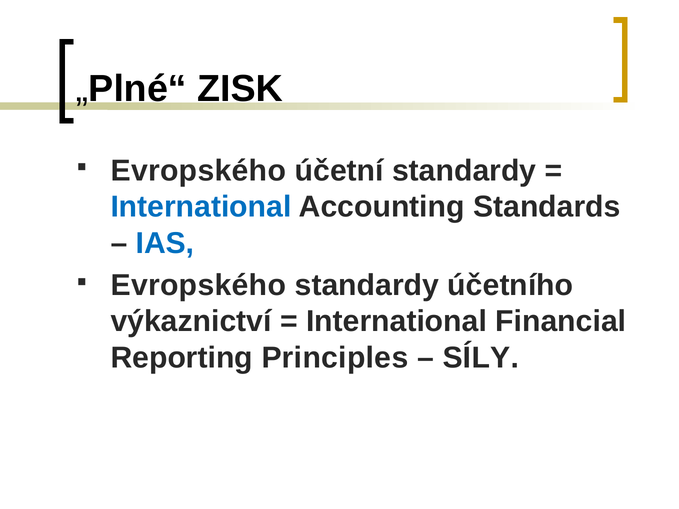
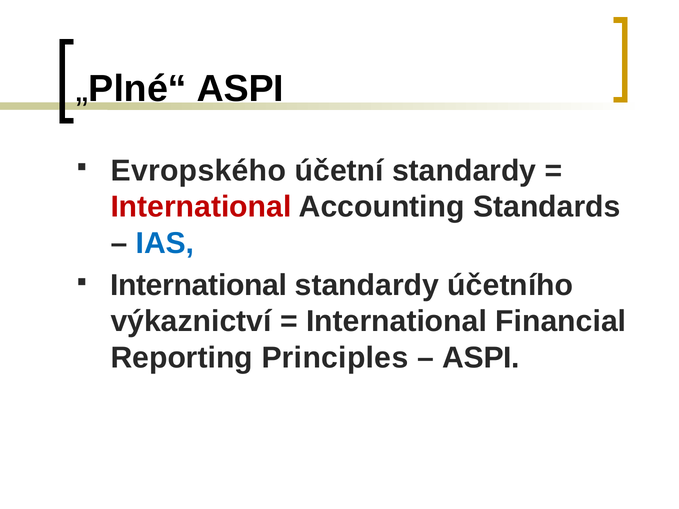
„Plné“ ZISK: ZISK -> ASPI (240, 89)
International colour: blue -> red (201, 207)
Evropského: Evropského -> International (199, 285)
SÍLY: SÍLY -> ASPI (481, 358)
